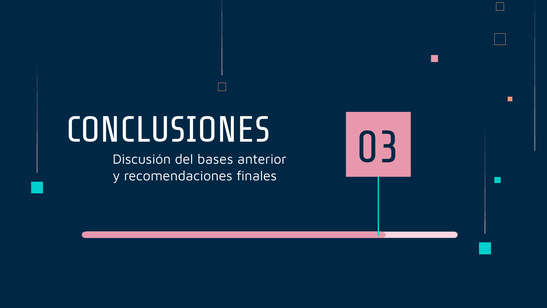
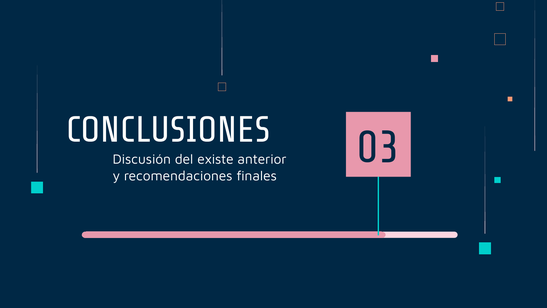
bases: bases -> existe (215, 159)
